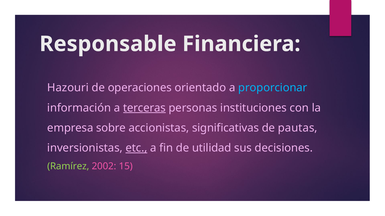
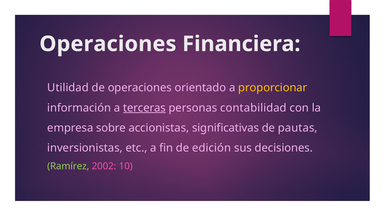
Responsable: Responsable -> Operaciones (108, 44)
Hazouri: Hazouri -> Utilidad (68, 88)
proporcionar colour: light blue -> yellow (273, 88)
instituciones: instituciones -> contabilidad (253, 108)
etc underline: present -> none (136, 148)
utilidad: utilidad -> edición (212, 148)
15: 15 -> 10 (126, 167)
